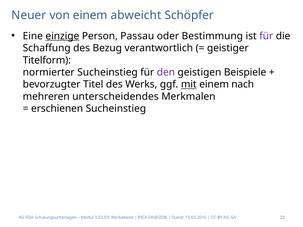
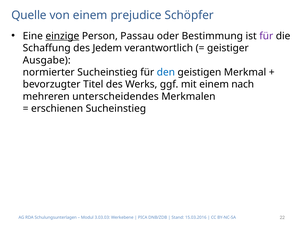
Neuer: Neuer -> Quelle (29, 15)
abweicht: abweicht -> prejudice (136, 15)
Bezug: Bezug -> Jedem (107, 48)
Titelform: Titelform -> Ausgabe (47, 60)
den colour: purple -> blue (166, 72)
Beispiele: Beispiele -> Merkmal (245, 72)
mit underline: present -> none (189, 84)
